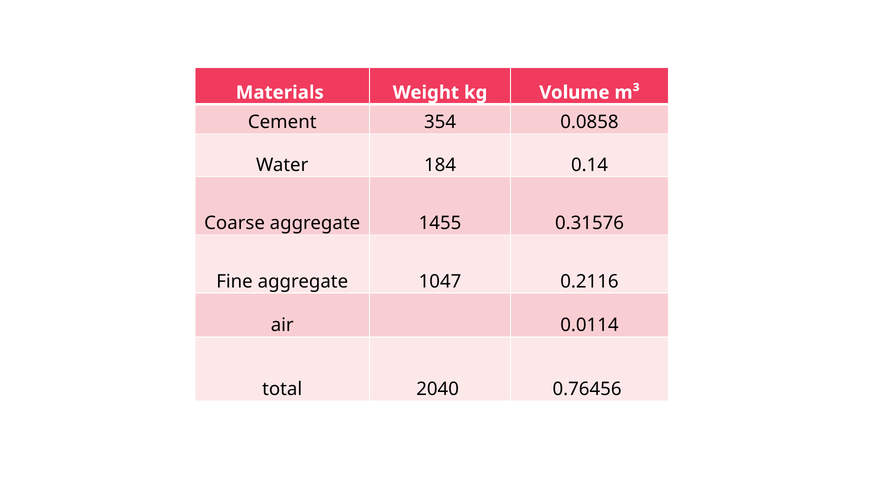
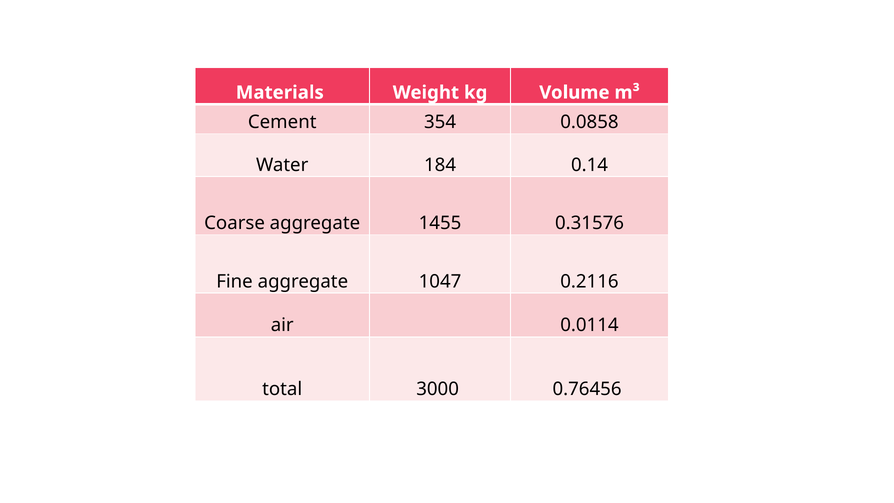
2040: 2040 -> 3000 (438, 389)
